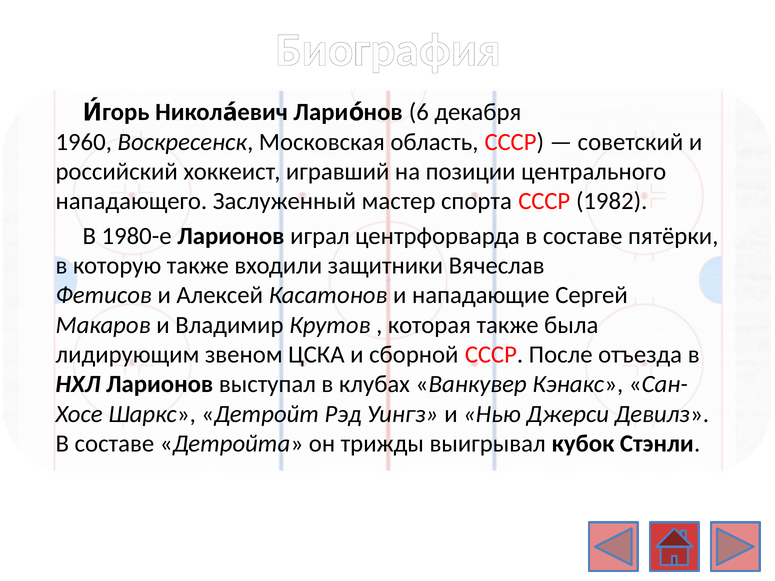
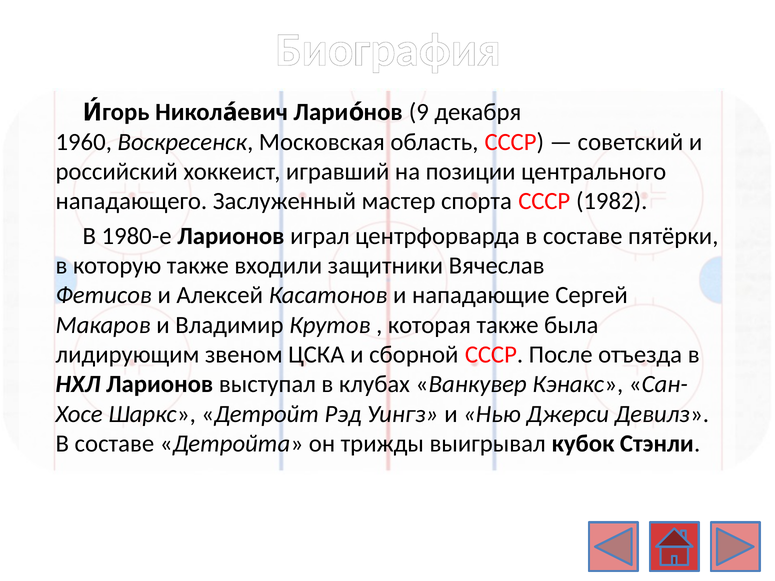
6: 6 -> 9 (419, 112)
